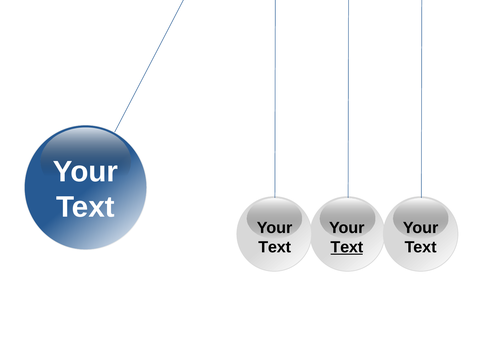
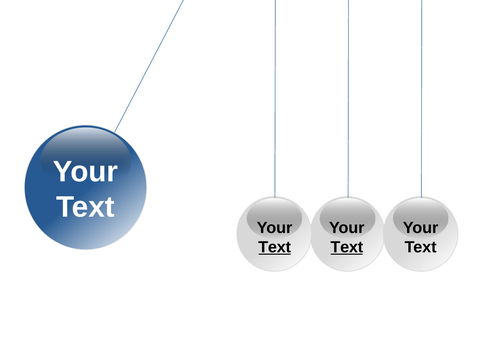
Text underline: none -> present (275, 247)
